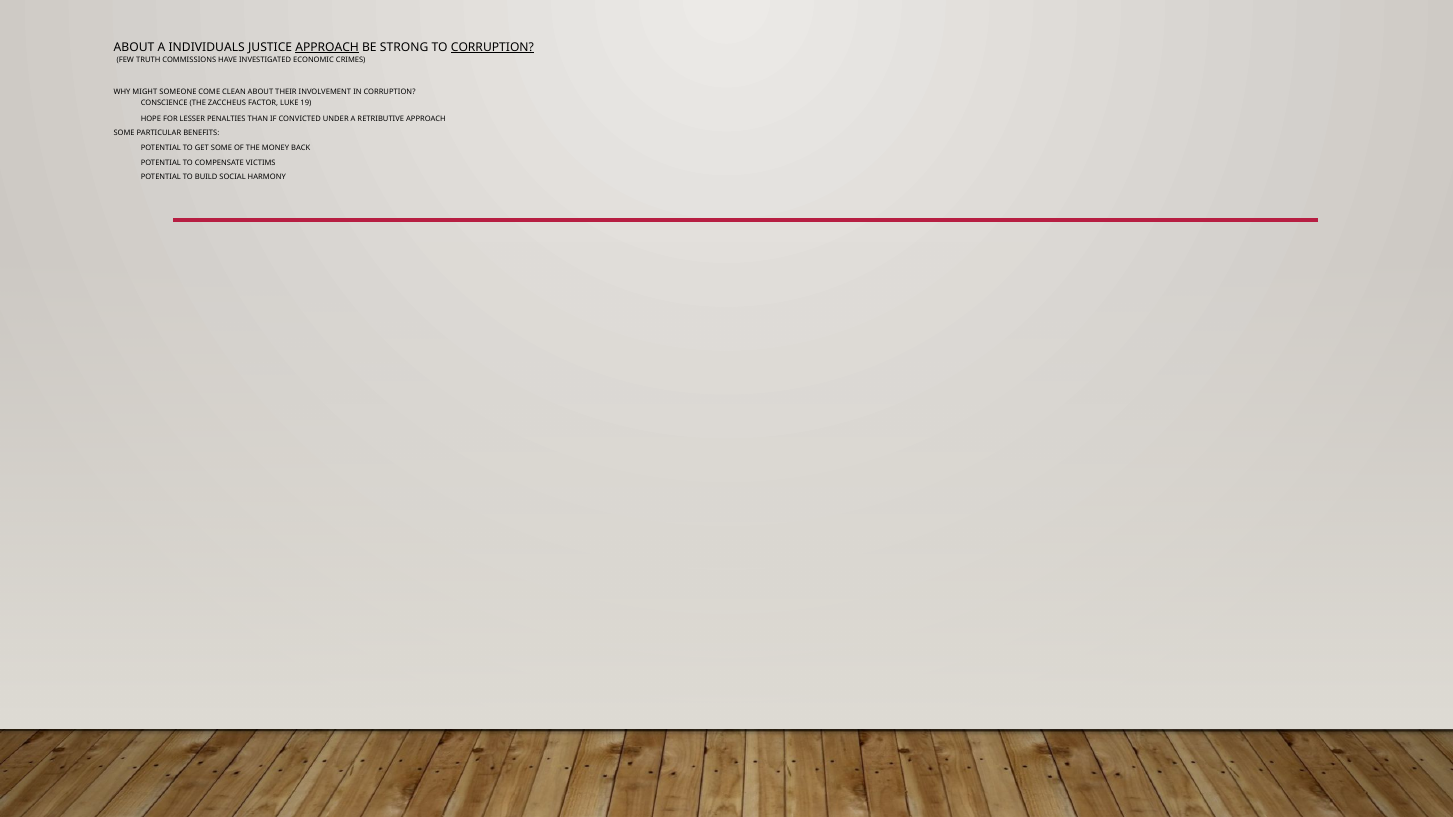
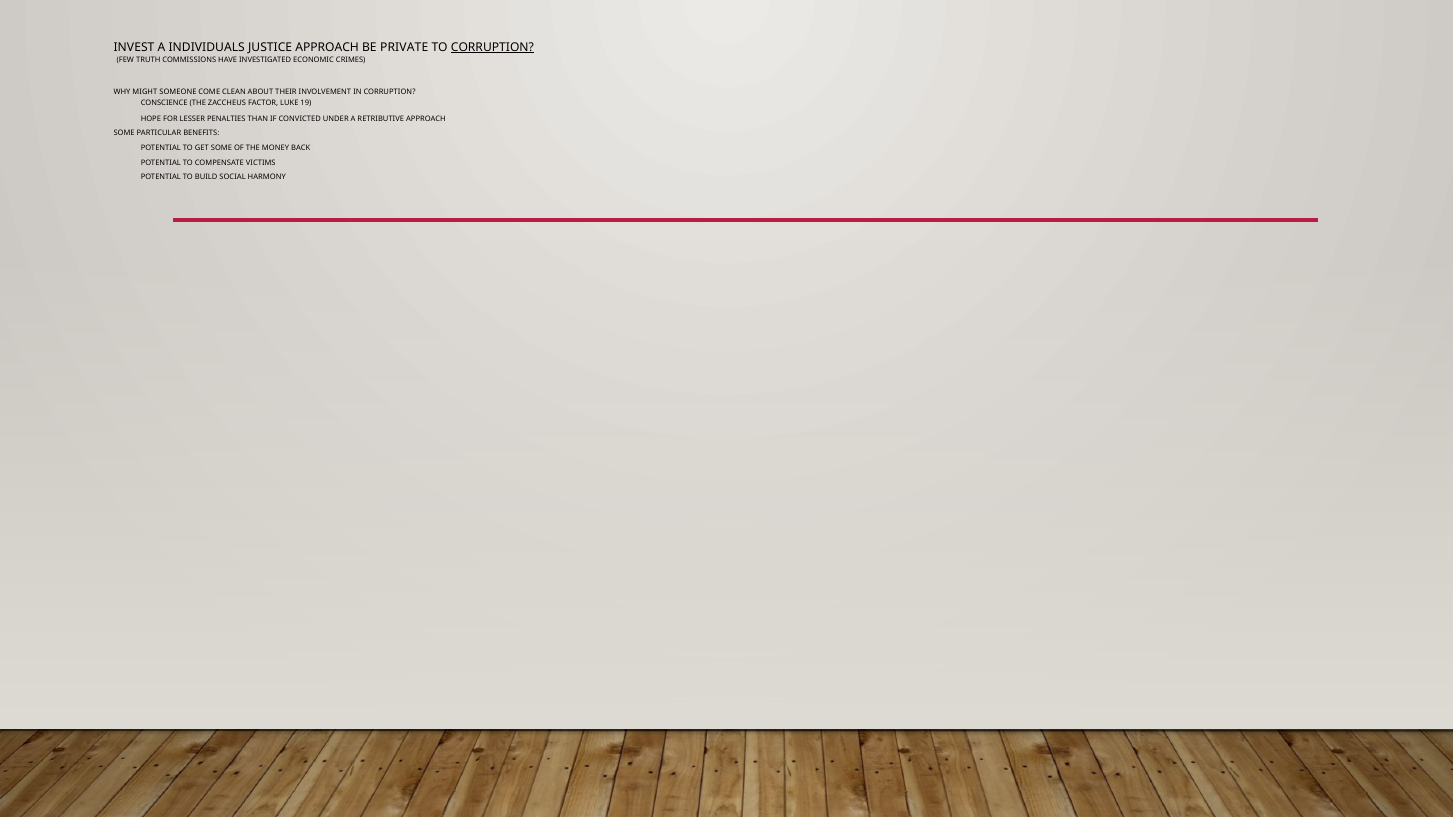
ABOUT: ABOUT -> INVEST (134, 47)
APPROACH underline: present -> none (327, 47)
STRONG: STRONG -> PRIVATE (404, 47)
